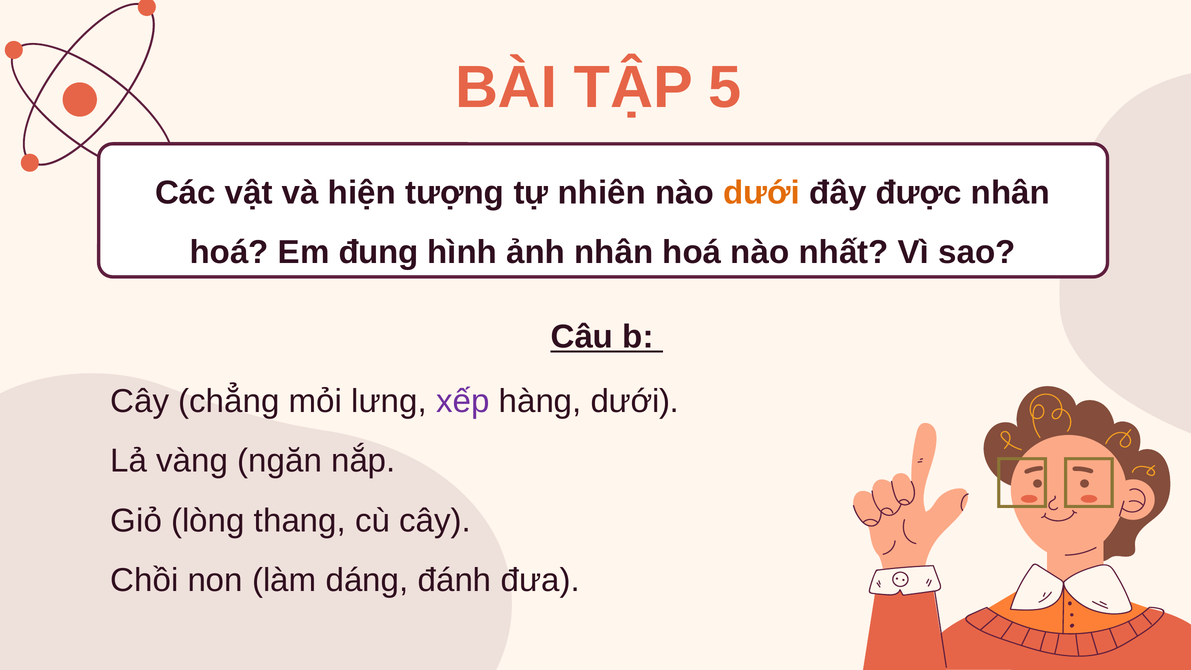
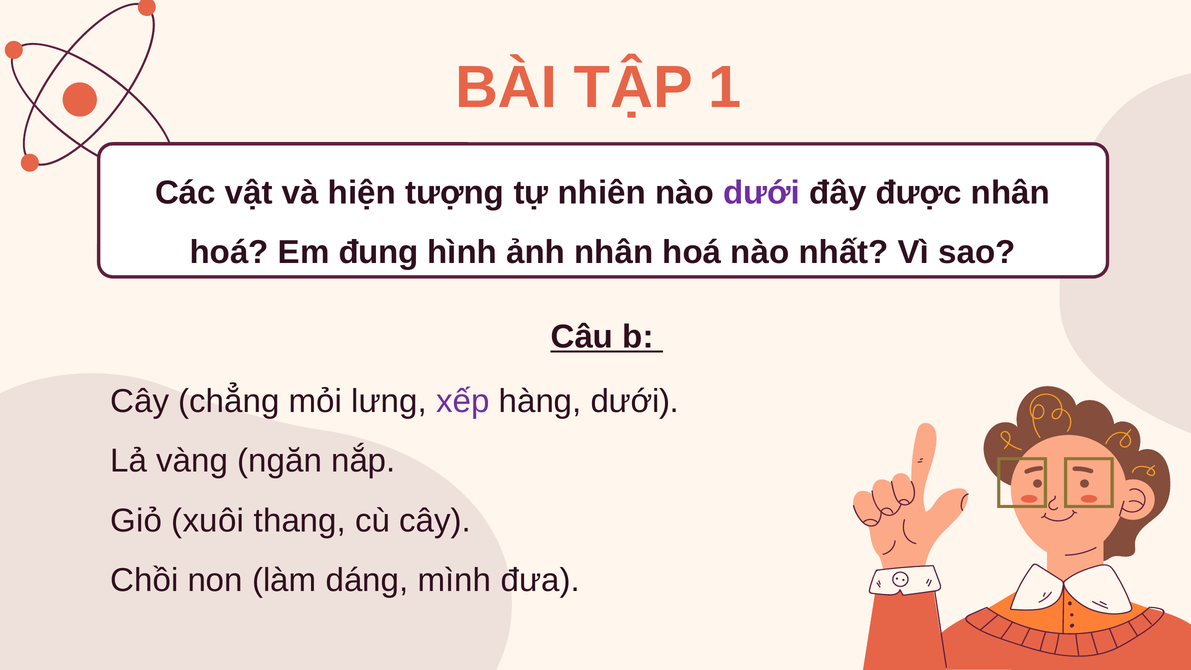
5: 5 -> 1 (725, 88)
dưới colour: orange -> purple (762, 193)
lòng: lòng -> xuôi (208, 521)
đánh: đánh -> mình (455, 580)
